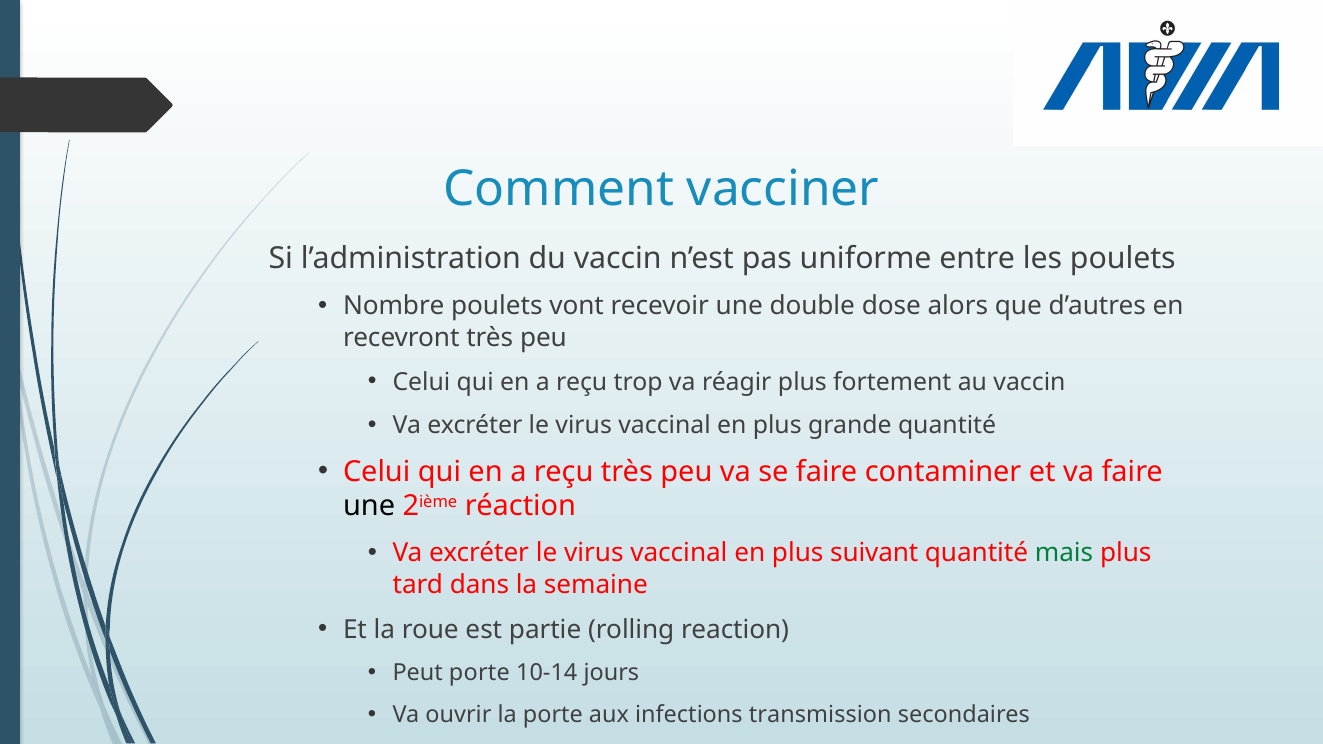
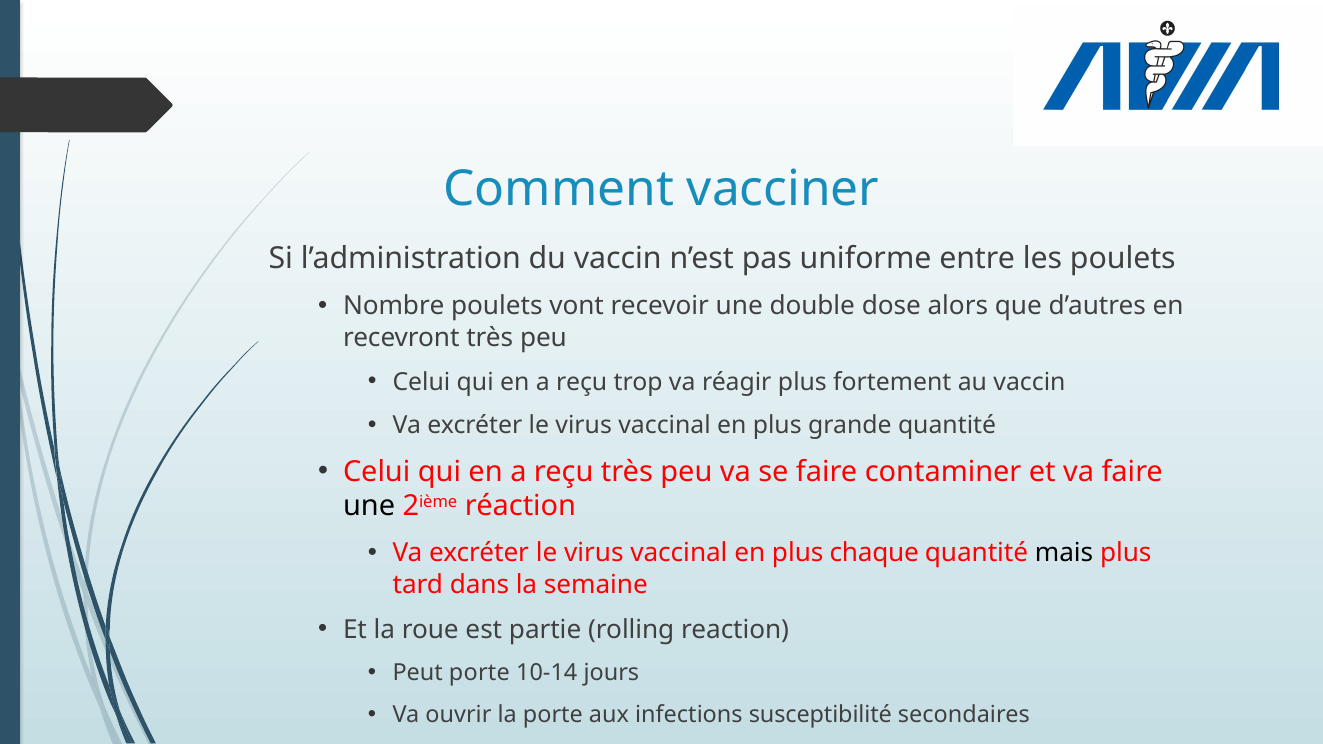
suivant: suivant -> chaque (874, 553)
mais colour: green -> black (1064, 553)
transmission: transmission -> susceptibilité (820, 715)
